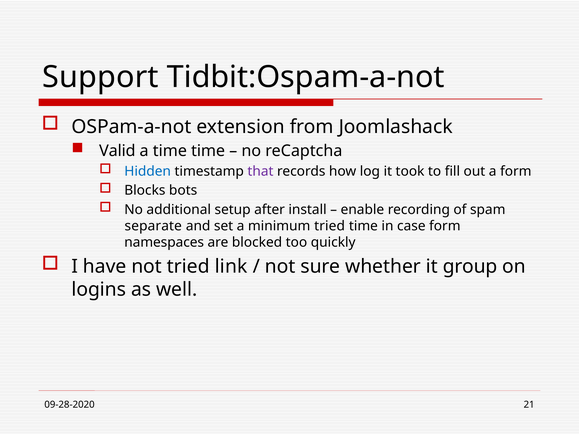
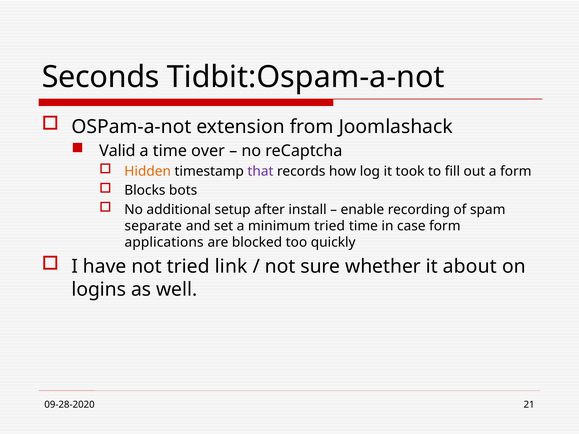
Support: Support -> Seconds (101, 77)
time time: time -> over (208, 151)
Hidden colour: blue -> orange (148, 171)
namespaces: namespaces -> applications (164, 243)
group: group -> about (470, 267)
